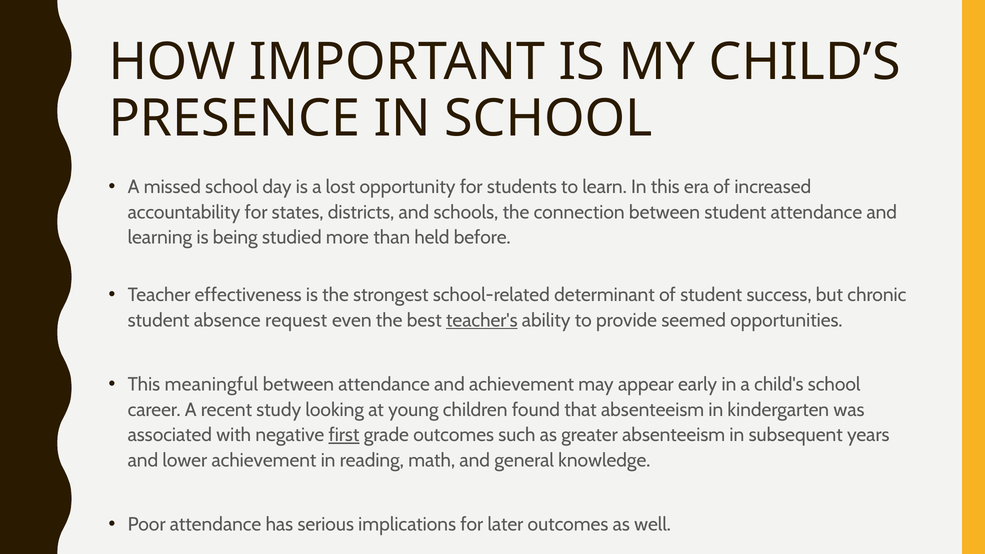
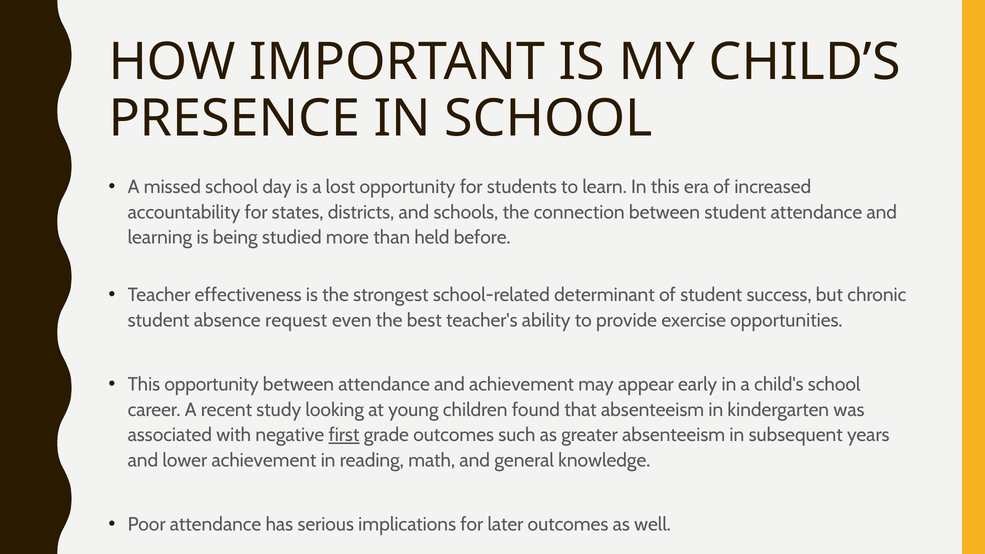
teacher's underline: present -> none (482, 320)
seemed: seemed -> exercise (694, 320)
This meaningful: meaningful -> opportunity (212, 385)
